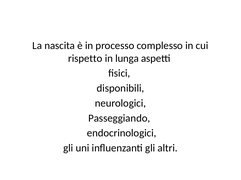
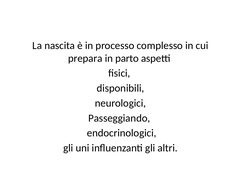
rispetto: rispetto -> prepara (85, 59)
lunga: lunga -> parto (127, 59)
